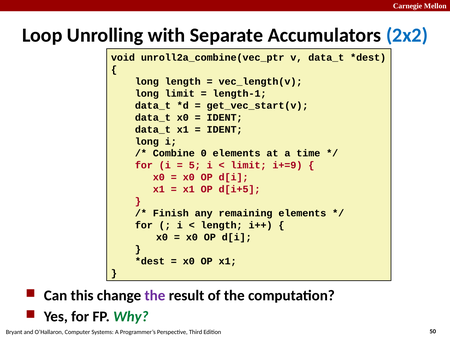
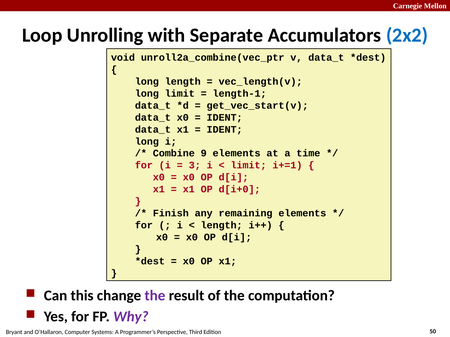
0: 0 -> 9 (204, 154)
5: 5 -> 3 (195, 166)
i+=9: i+=9 -> i+=1 (287, 166)
d[i+5: d[i+5 -> d[i+0 (240, 190)
Why colour: green -> purple (131, 317)
